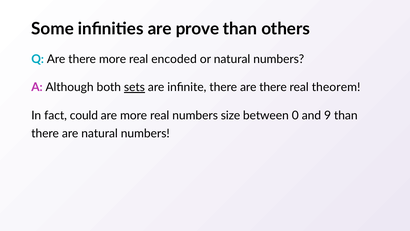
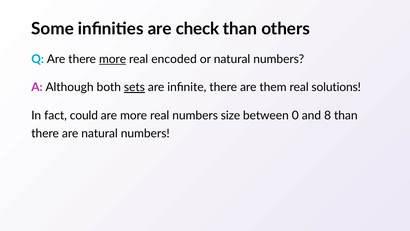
prove: prove -> check (198, 29)
more underline: none -> present (113, 59)
there are there: there -> them (273, 87)
theorem: theorem -> solutions (336, 87)
9: 9 -> 8 (328, 115)
